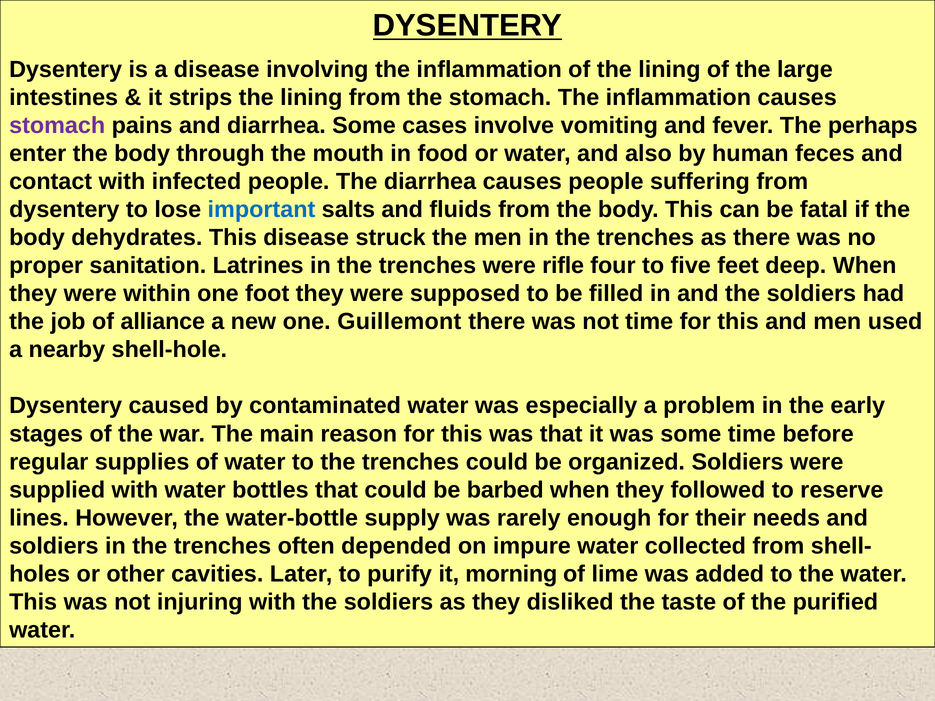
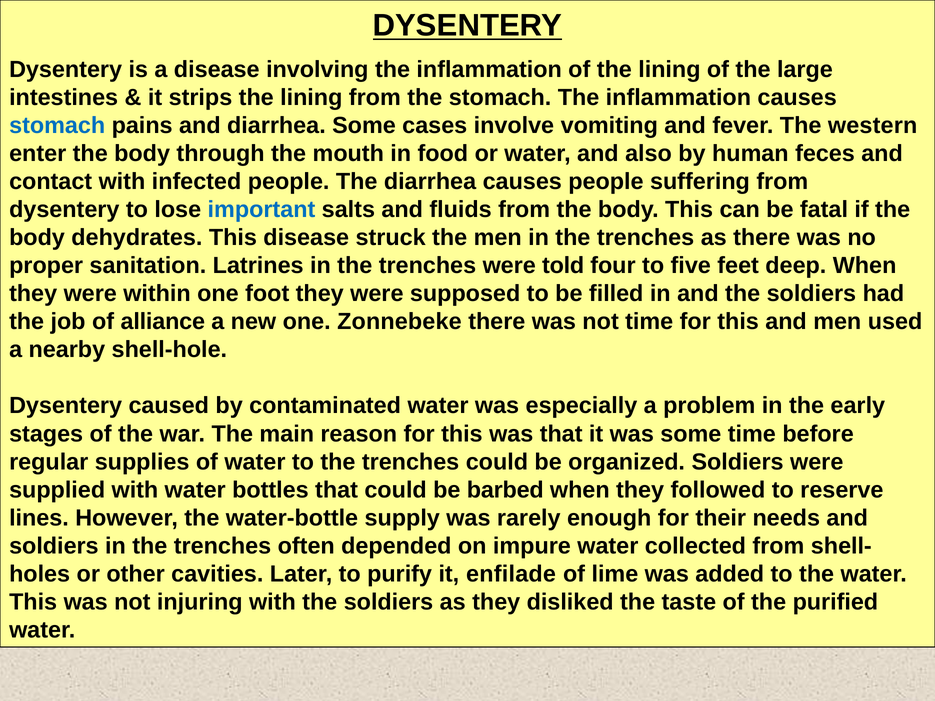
stomach colour: purple -> blue (57, 125)
perhaps: perhaps -> western (873, 125)
rifle: rifle -> told (563, 266)
Guillemont: Guillemont -> Zonnebeke (399, 322)
morning: morning -> enfilade (511, 574)
